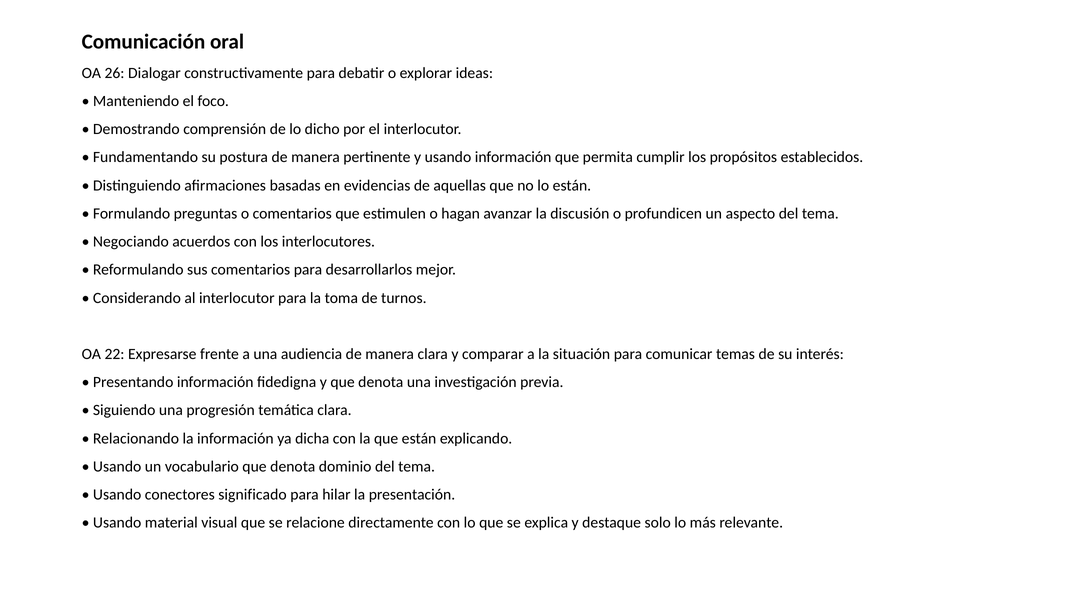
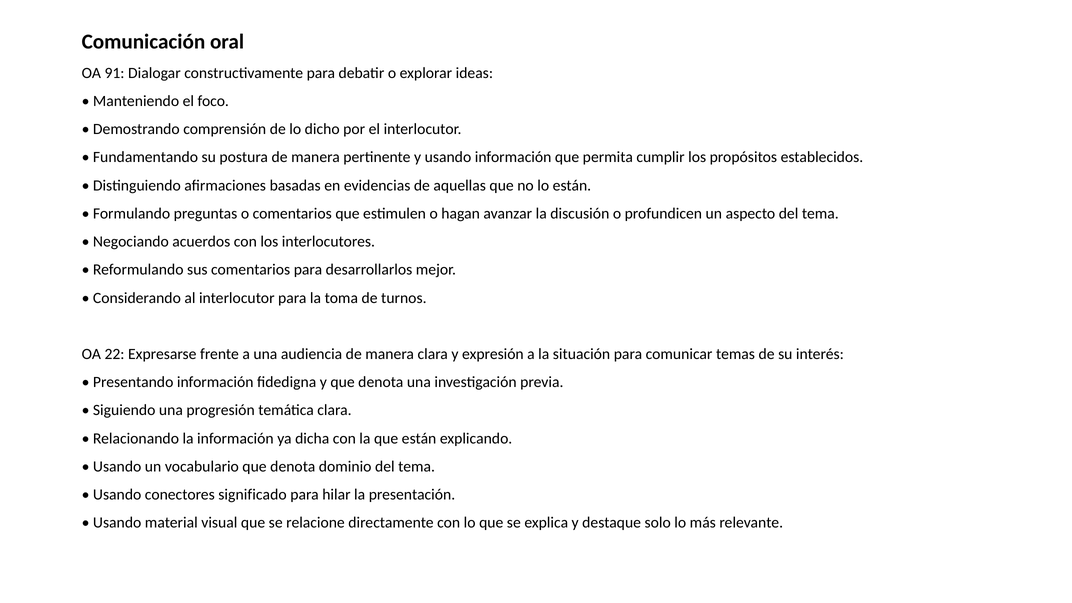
26: 26 -> 91 (115, 73)
comparar: comparar -> expresión (493, 354)
